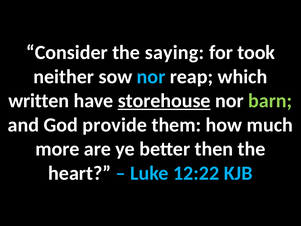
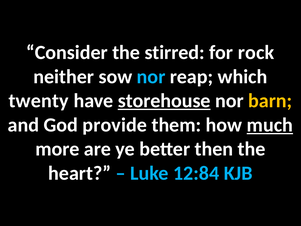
saying: saying -> stirred (175, 53)
took: took -> rock (256, 53)
written: written -> twenty (39, 101)
barn colour: light green -> yellow (270, 101)
much underline: none -> present (270, 125)
12:22: 12:22 -> 12:84 (196, 173)
